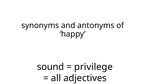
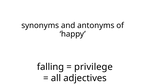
sound: sound -> falling (50, 67)
